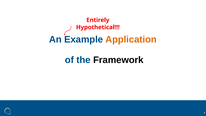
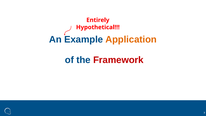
Framework colour: black -> red (118, 60)
